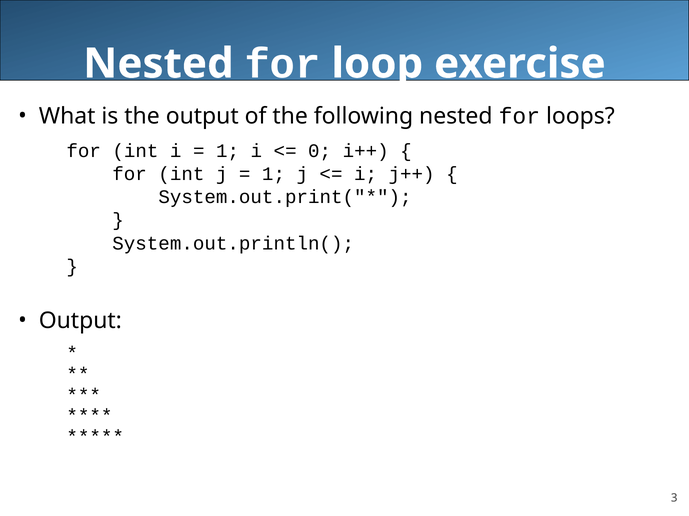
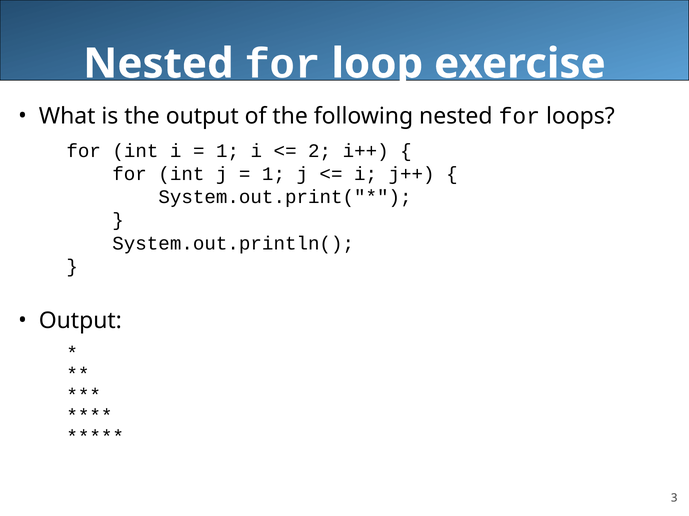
0: 0 -> 2 (320, 151)
